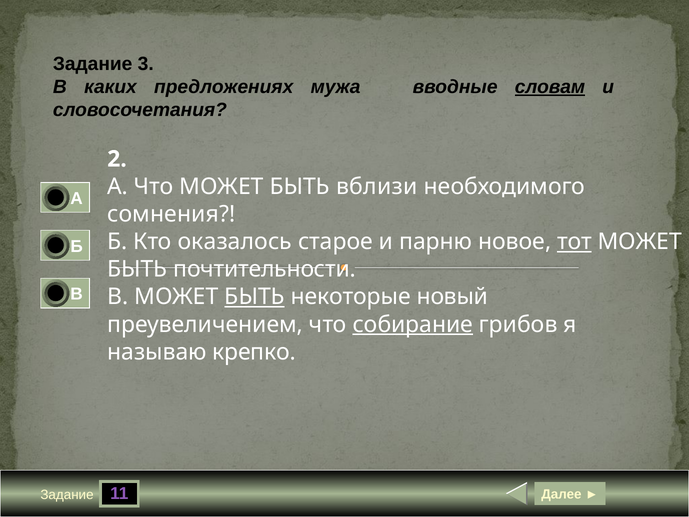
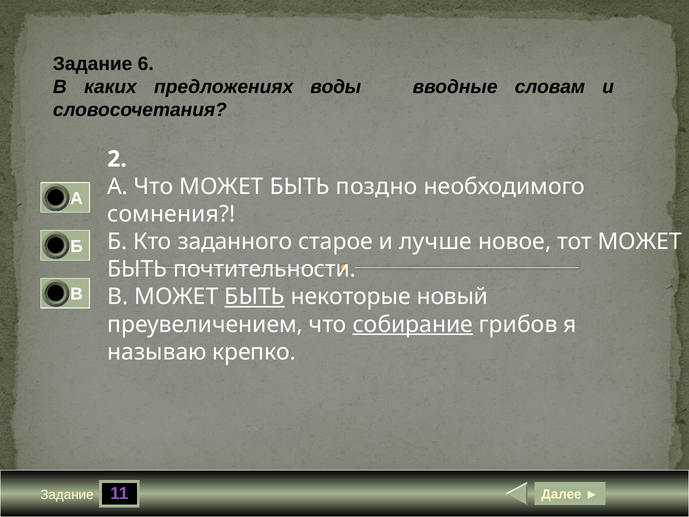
3: 3 -> 6 (146, 64)
мужа: мужа -> воды (336, 87)
словам underline: present -> none (550, 87)
вблизи: вблизи -> поздно (377, 187)
оказалось: оказалось -> заданного (235, 242)
парню: парню -> лучше (436, 242)
тот underline: present -> none (575, 242)
